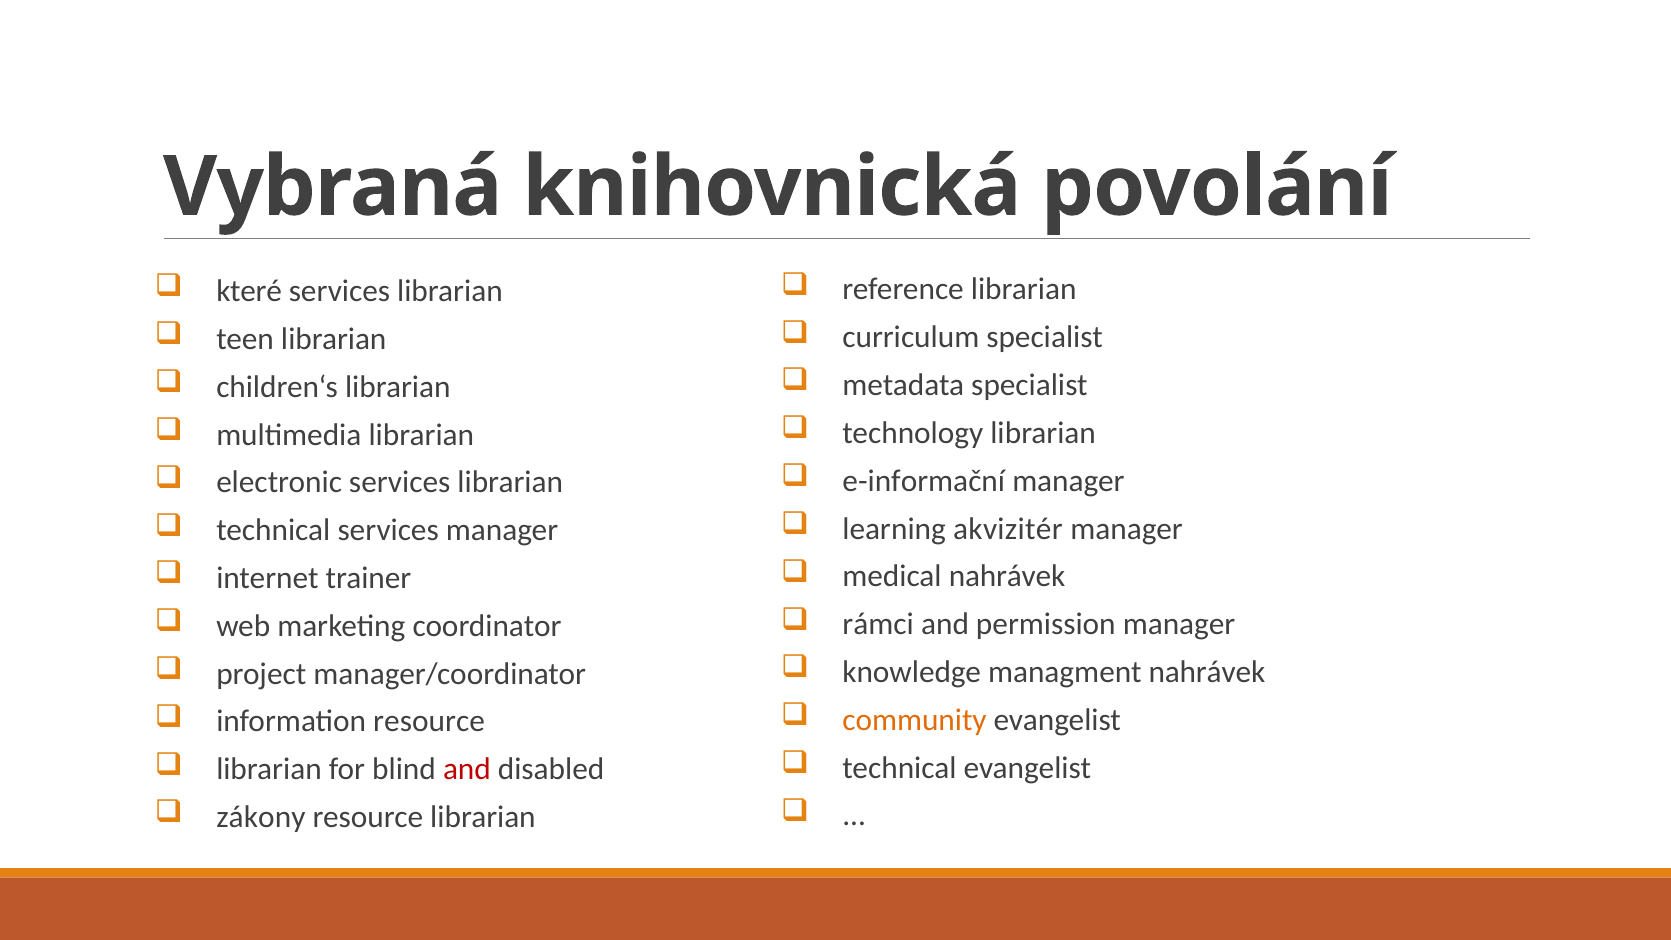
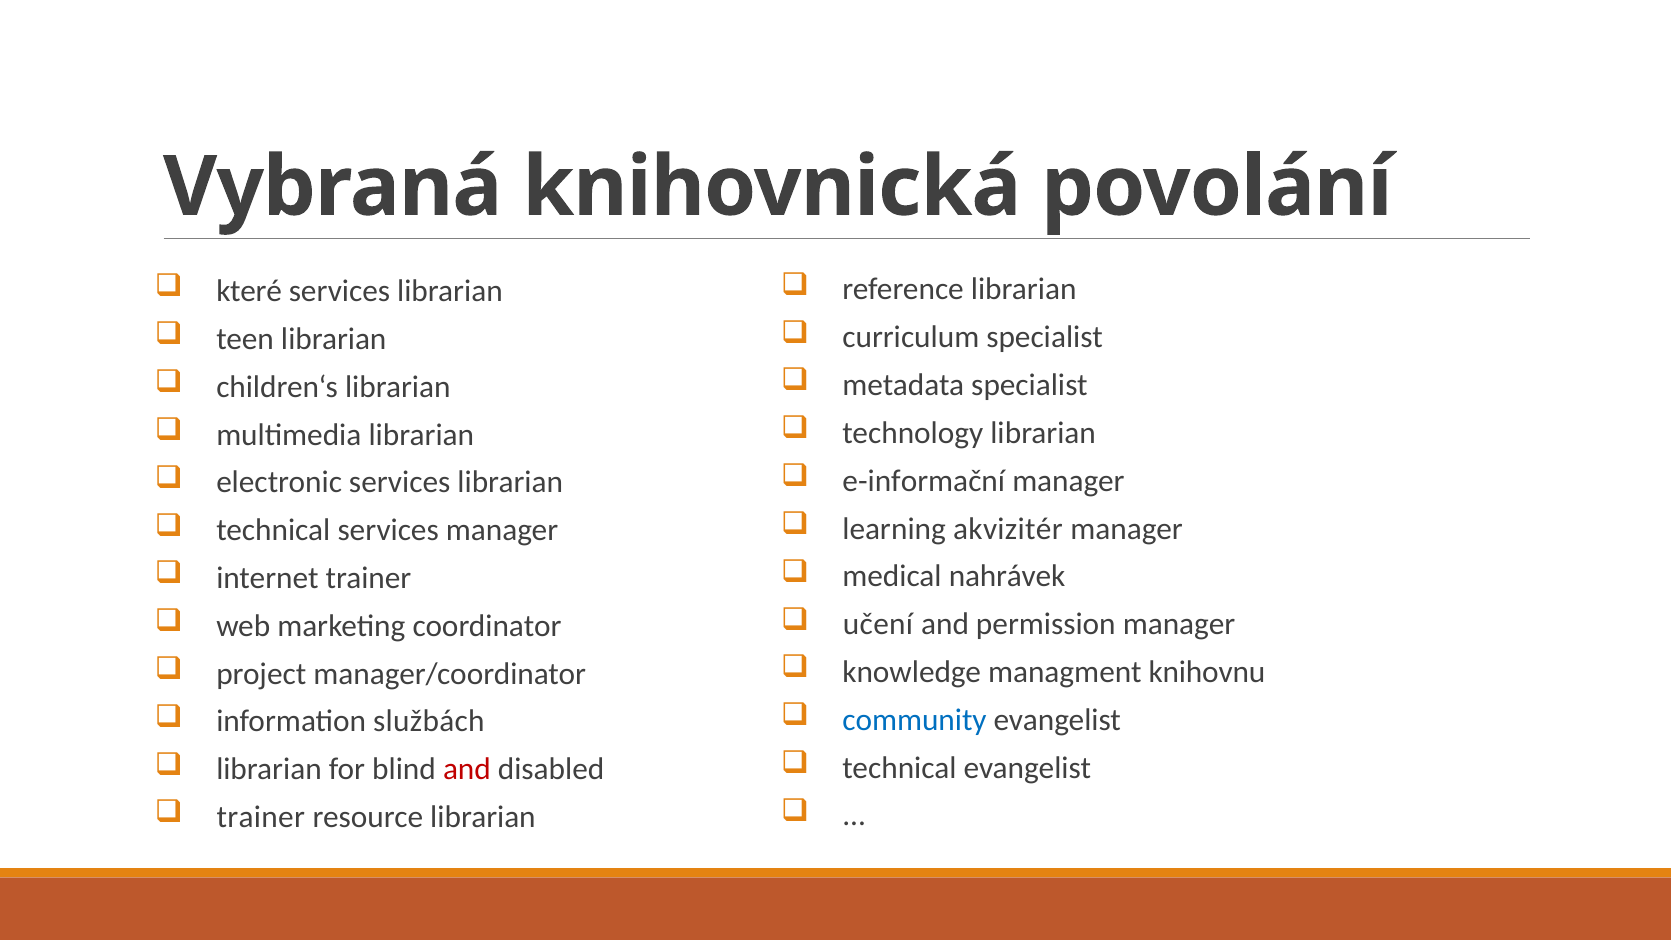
rámci: rámci -> učení (878, 624)
managment nahrávek: nahrávek -> knihovnu (1207, 672)
community colour: orange -> blue (915, 720)
information resource: resource -> službách (429, 722)
zákony: zákony -> trainer (261, 817)
